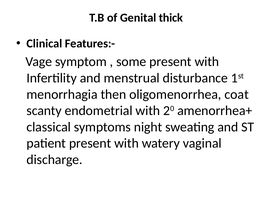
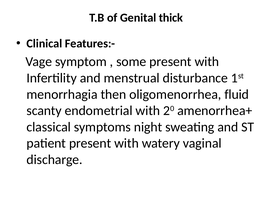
coat: coat -> fluid (237, 94)
